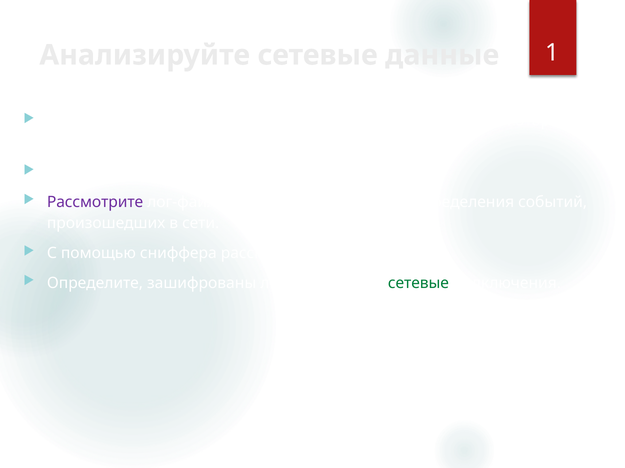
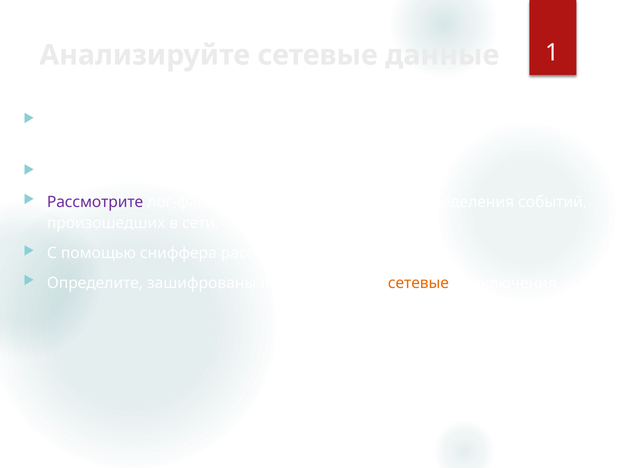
сетевые colour: green -> orange (418, 283)
